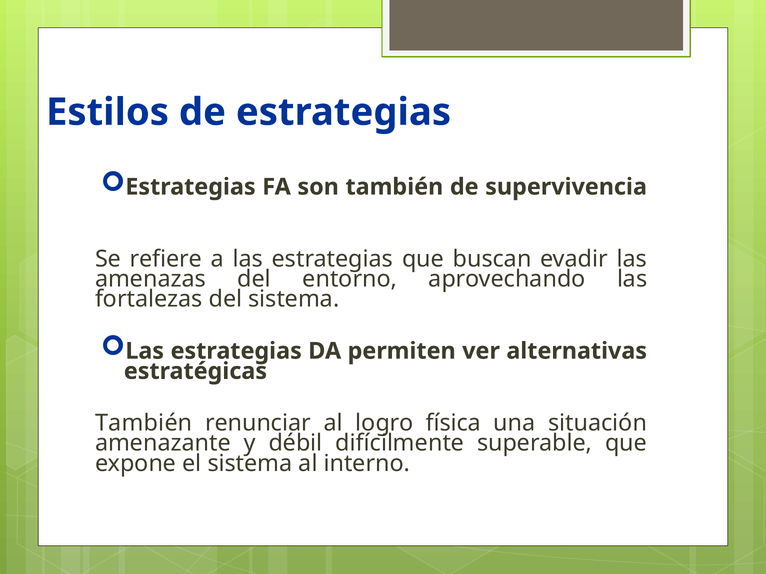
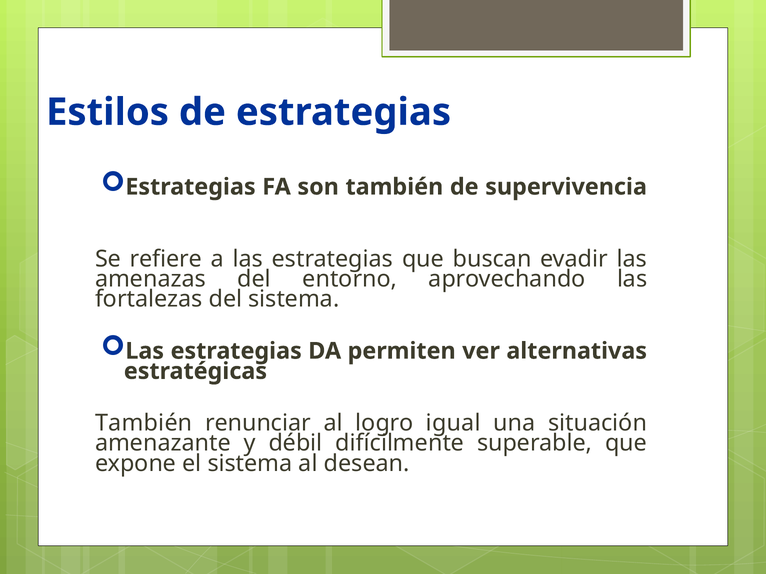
física: física -> igual (453, 423)
interno: interno -> desean (367, 464)
